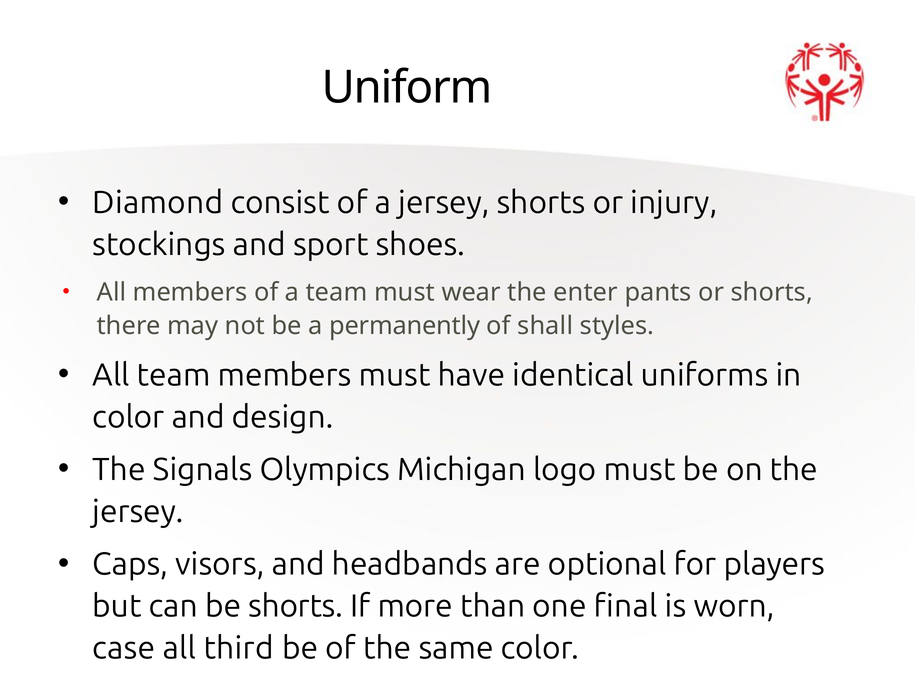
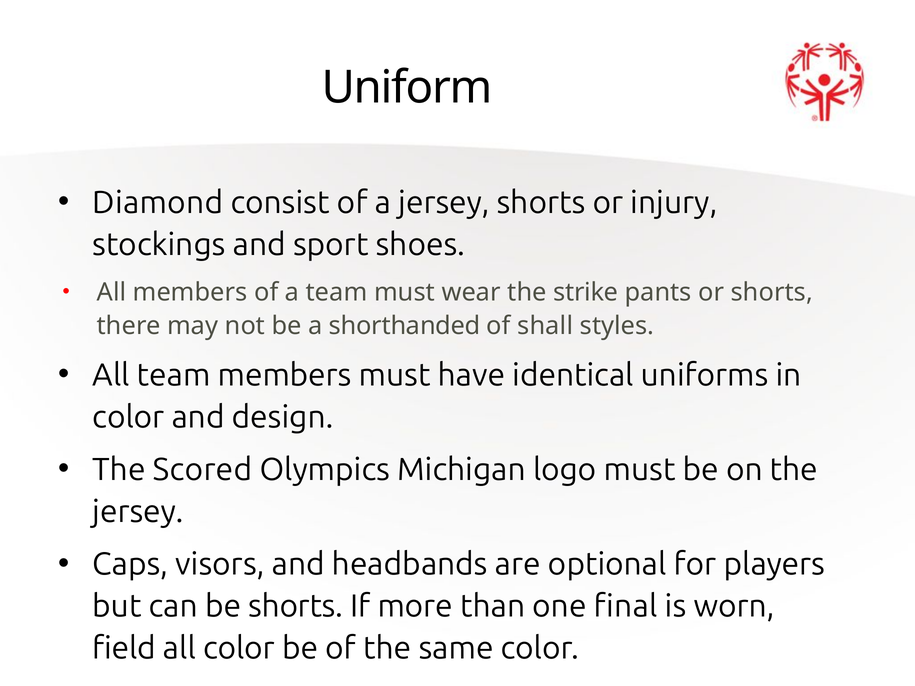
enter: enter -> strike (586, 292)
permanently: permanently -> shorthanded (405, 326)
Signals: Signals -> Scored (203, 470)
case: case -> field (124, 648)
all third: third -> color (239, 648)
